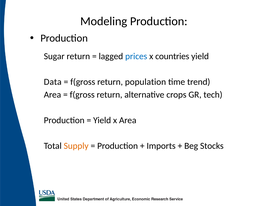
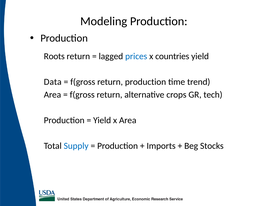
Sugar: Sugar -> Roots (54, 56)
return population: population -> production (146, 82)
Supply colour: orange -> blue (76, 146)
